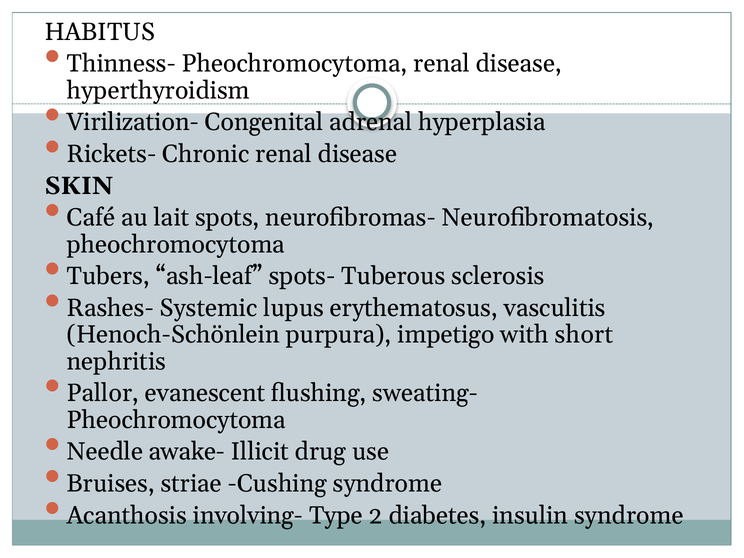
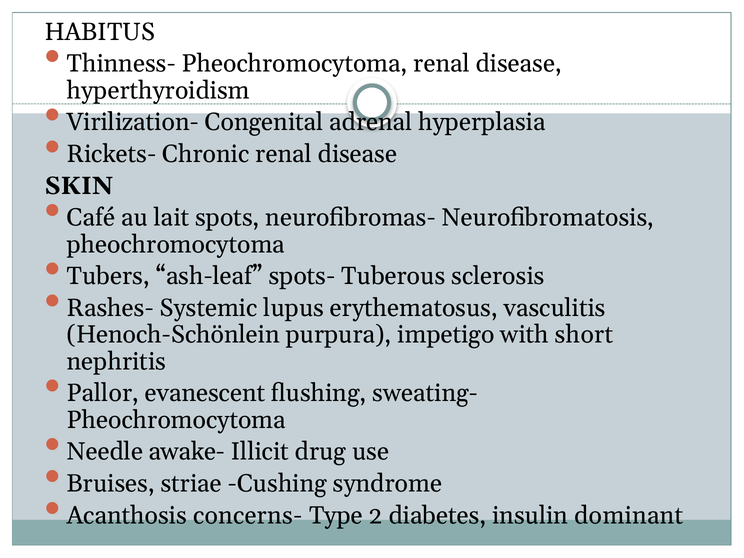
involving-: involving- -> concerns- (248, 515)
insulin syndrome: syndrome -> dominant (629, 515)
